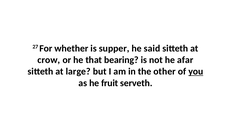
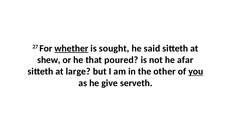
whether underline: none -> present (71, 48)
supper: supper -> sought (114, 48)
crow: crow -> shew (49, 60)
bearing: bearing -> poured (121, 60)
fruit: fruit -> give (110, 83)
